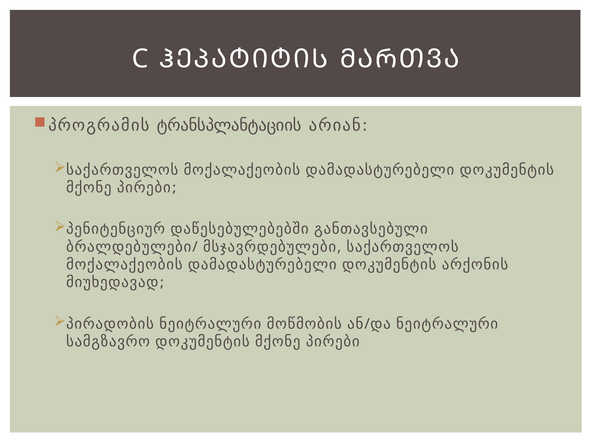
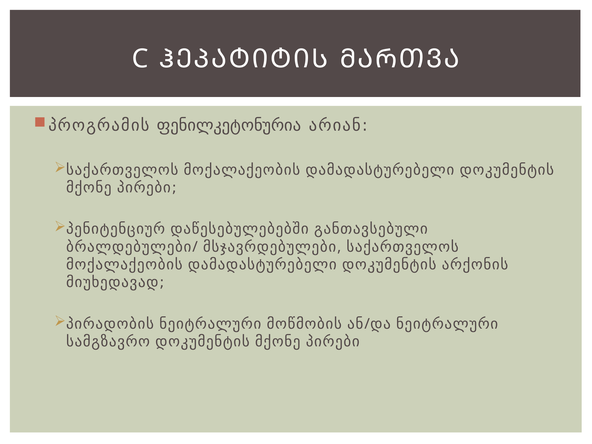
ტრანსპლანტაციის: ტრანსპლანტაციის -> ფენილკეტონურია (229, 125)
